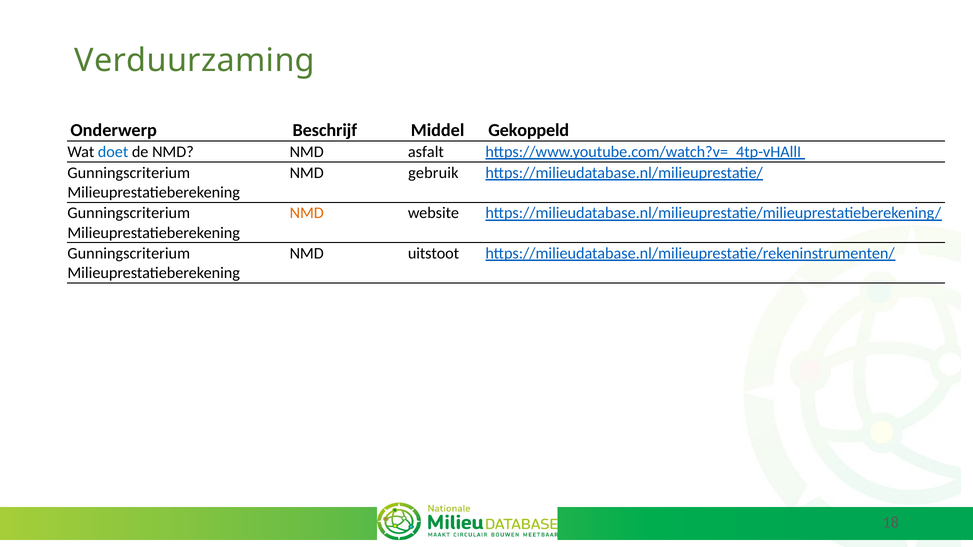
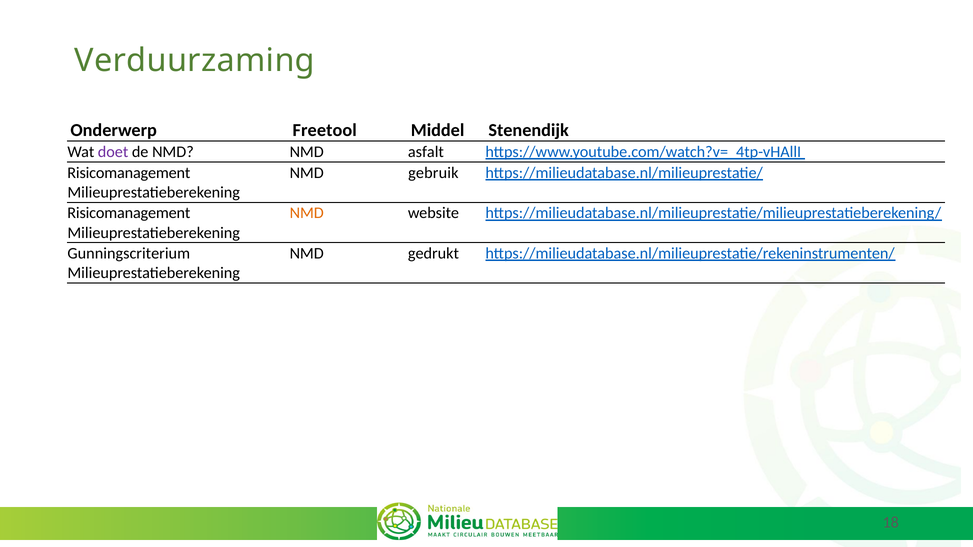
Beschrijf: Beschrijf -> Freetool (325, 130)
Gekoppeld: Gekoppeld -> Stenendijk (529, 130)
doet colour: blue -> purple (113, 152)
Gunningscriterium: Gunningscriterium -> Risicomanagement (129, 173)
Gunningscriterium: Gunningscriterium -> Risicomanagement (129, 213)
uitstoot: uitstoot -> gedrukt (433, 253)
